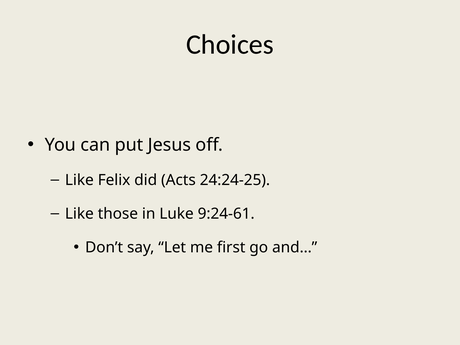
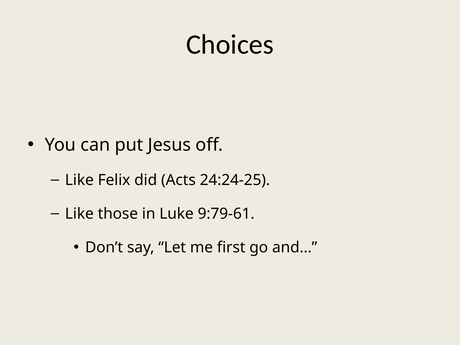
9:24-61: 9:24-61 -> 9:79-61 (226, 214)
